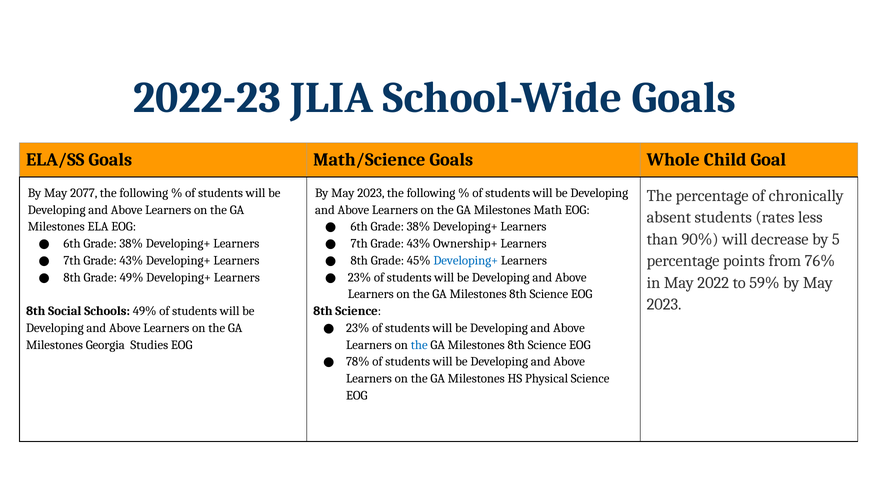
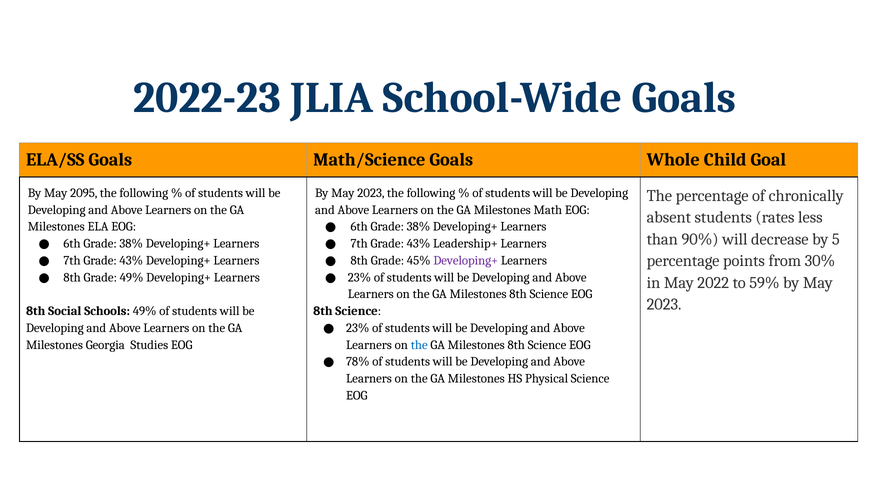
2077: 2077 -> 2095 (84, 193)
Ownership+: Ownership+ -> Leadership+ (465, 244)
76%: 76% -> 30% (820, 261)
Developing+ colour: blue -> purple (466, 261)
